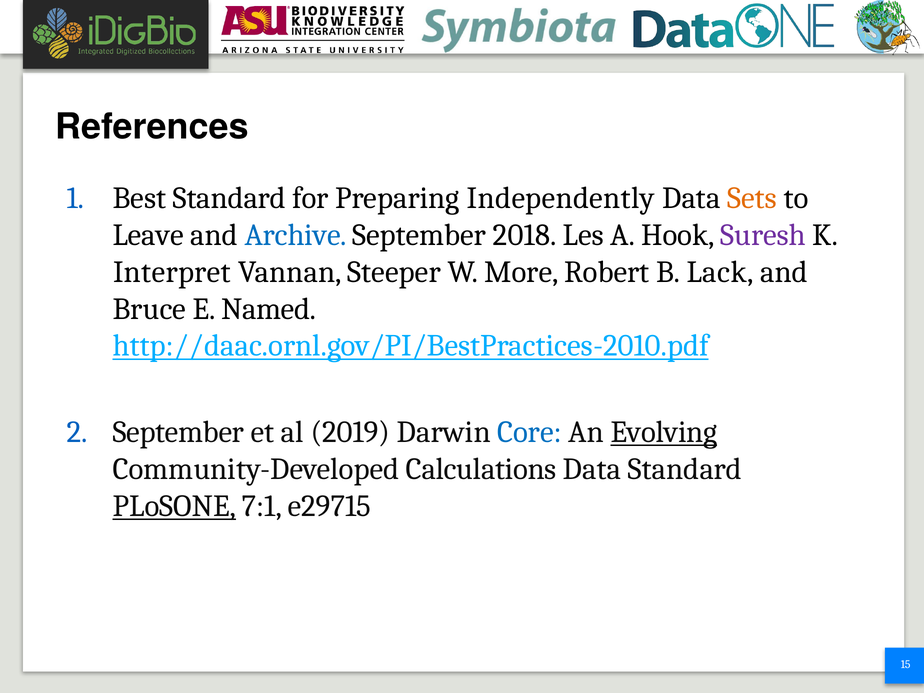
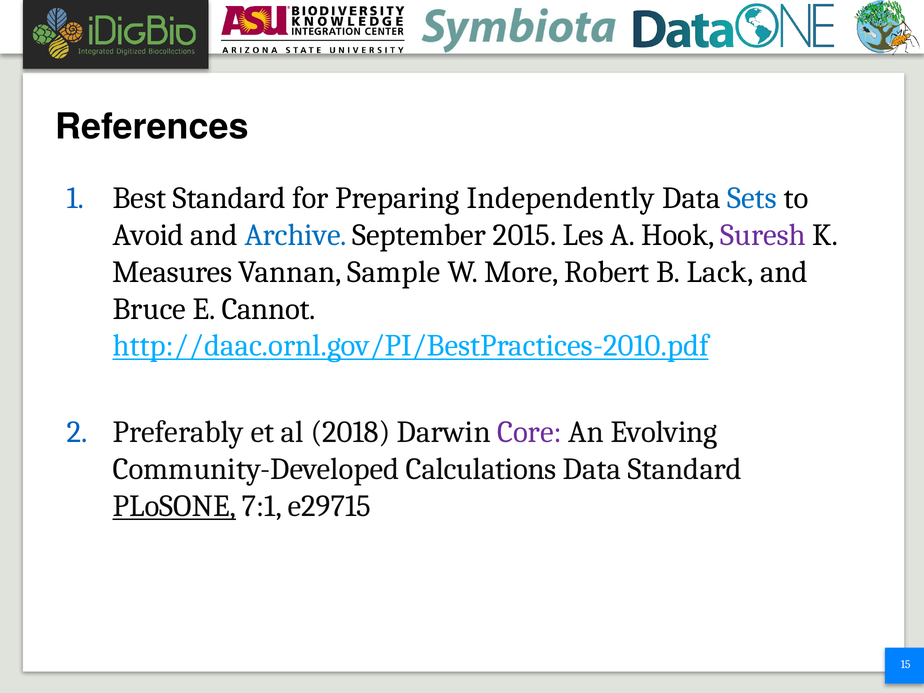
Sets colour: orange -> blue (752, 198)
Leave: Leave -> Avoid (148, 235)
2018: 2018 -> 2015 (525, 235)
Interpret: Interpret -> Measures (172, 272)
Steeper: Steeper -> Sample (394, 272)
Named: Named -> Cannot (269, 309)
September: September -> Preferably (178, 432)
2019: 2019 -> 2018 (350, 432)
Core colour: blue -> purple (530, 432)
Evolving underline: present -> none (664, 432)
